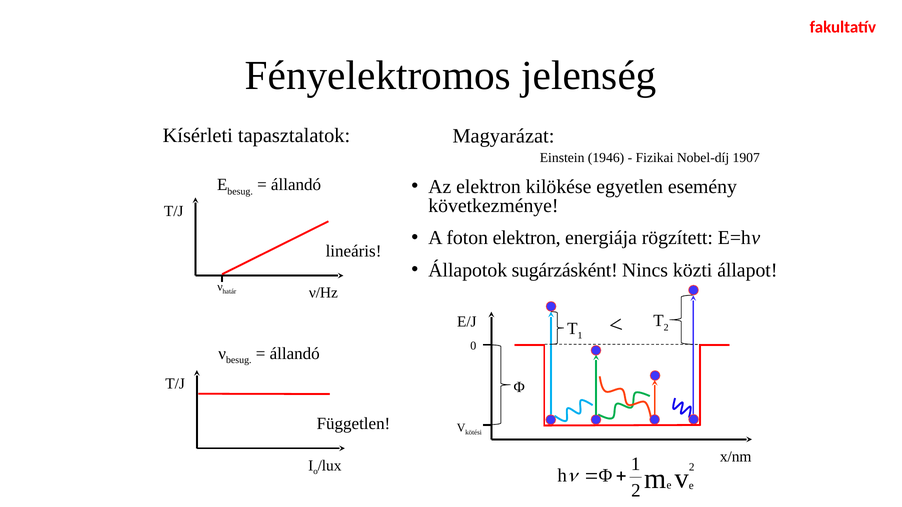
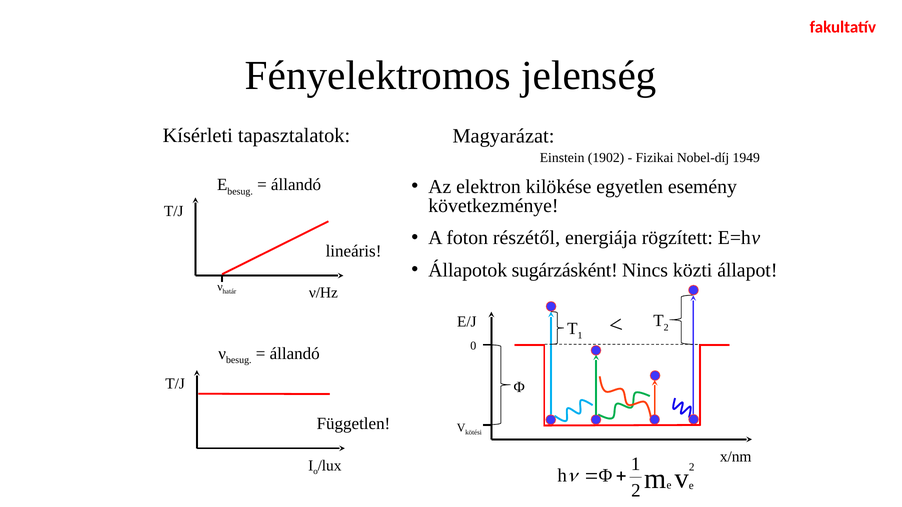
1946: 1946 -> 1902 (606, 158)
1907: 1907 -> 1949 (746, 158)
foton elektron: elektron -> részétől (526, 238)
